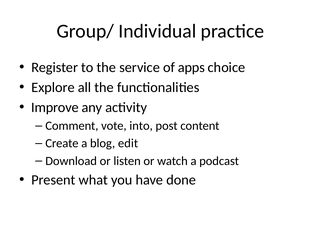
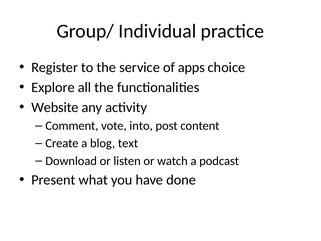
Improve: Improve -> Website (55, 107)
edit: edit -> text (128, 143)
